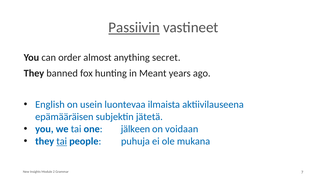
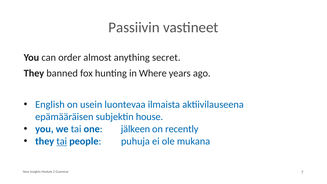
Passiivin underline: present -> none (134, 27)
Meant: Meant -> Where (153, 73)
jätetä: jätetä -> house (149, 117)
voidaan: voidaan -> recently (182, 129)
